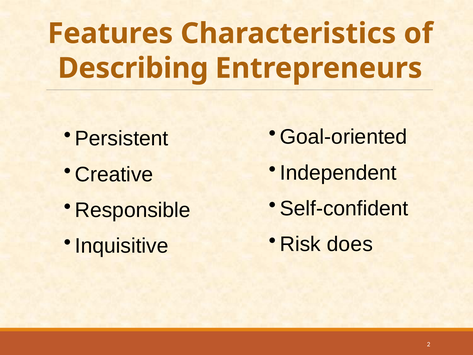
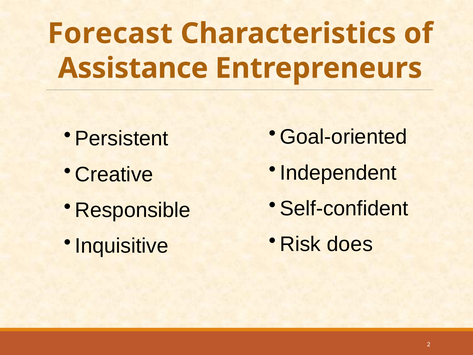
Features: Features -> Forecast (110, 33)
Describing: Describing -> Assistance (133, 68)
